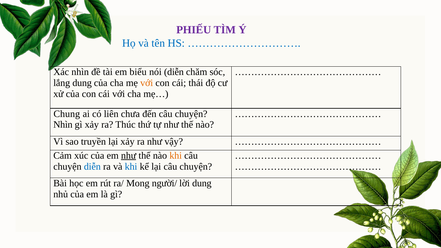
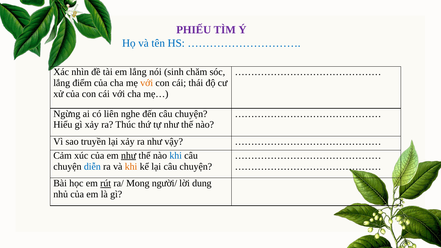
em biểu: biểu -> lắng (138, 72)
nói diễn: diễn -> sinh (174, 72)
lắng dung: dung -> điểm (82, 83)
Chung: Chung -> Ngừng (67, 114)
chưa: chưa -> nghe (130, 114)
Nhìn: Nhìn -> Hiểu (63, 125)
khi colour: orange -> blue (176, 156)
khi colour: blue -> orange (131, 166)
rút underline: none -> present (106, 183)
